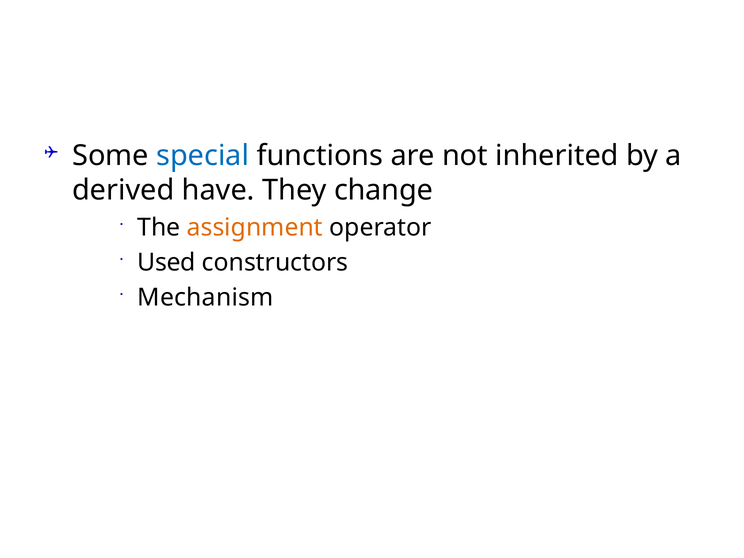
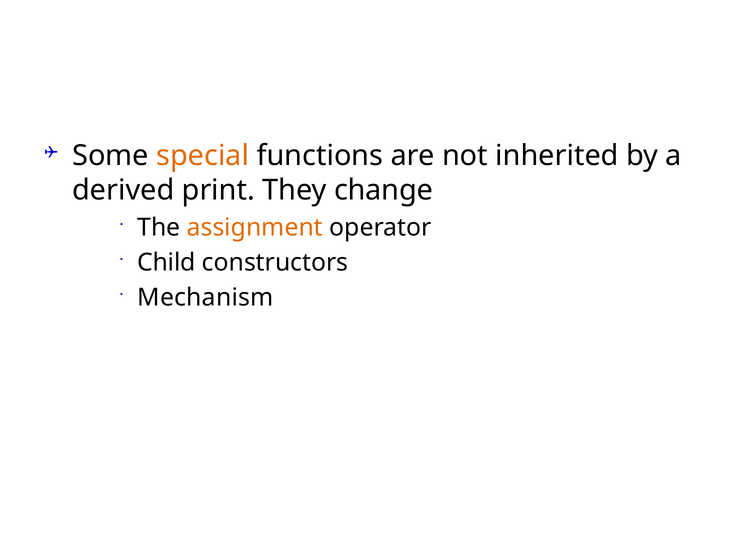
special colour: blue -> orange (203, 156)
have: have -> print (218, 190)
Used: Used -> Child (166, 262)
